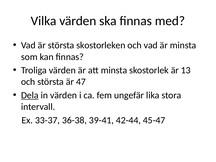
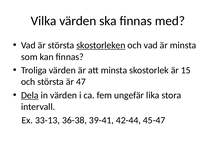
skostorleken underline: none -> present (101, 45)
13: 13 -> 15 (186, 70)
33-37: 33-37 -> 33-13 (47, 120)
